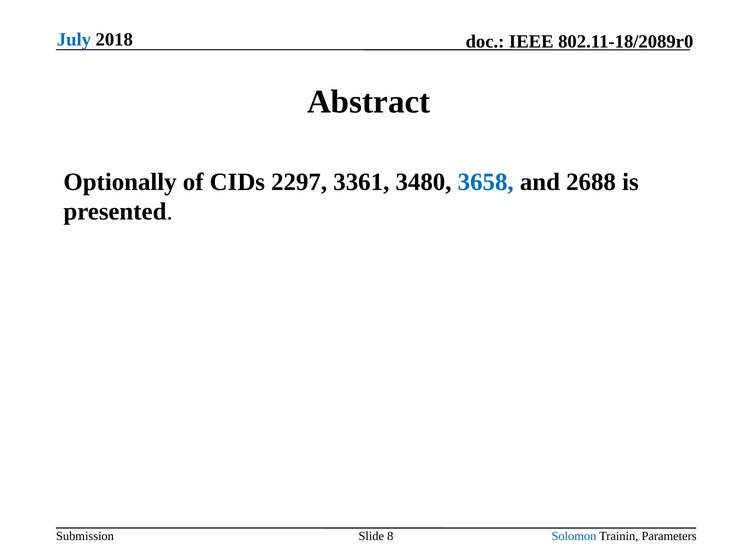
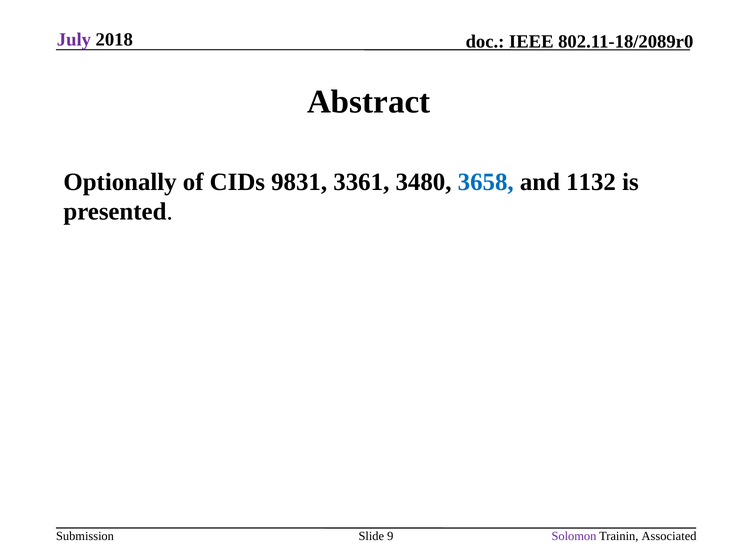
July colour: blue -> purple (74, 40)
2297: 2297 -> 9831 (299, 182)
2688: 2688 -> 1132 (591, 182)
8: 8 -> 9 (390, 537)
Solomon colour: blue -> purple (574, 537)
Parameters: Parameters -> Associated (669, 537)
